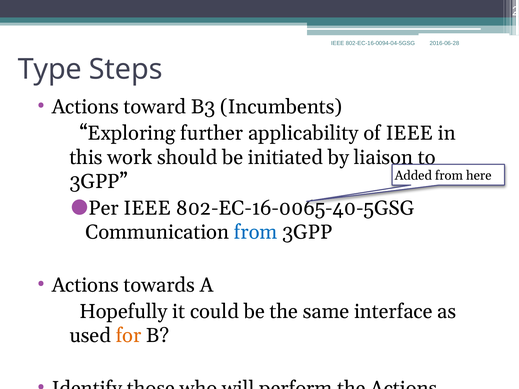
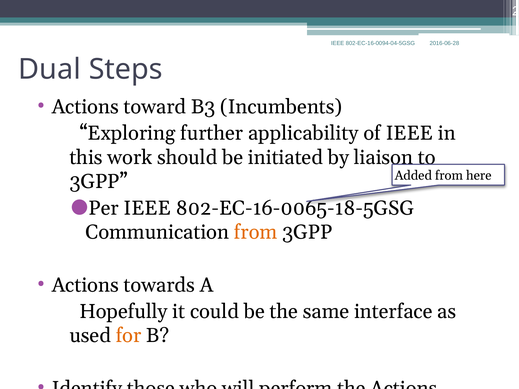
Type: Type -> Dual (50, 69)
802-EC-16-0065-40-5GSG: 802-EC-16-0065-40-5GSG -> 802-EC-16-0065-18-5GSG (295, 208)
from colour: blue -> orange (256, 232)
